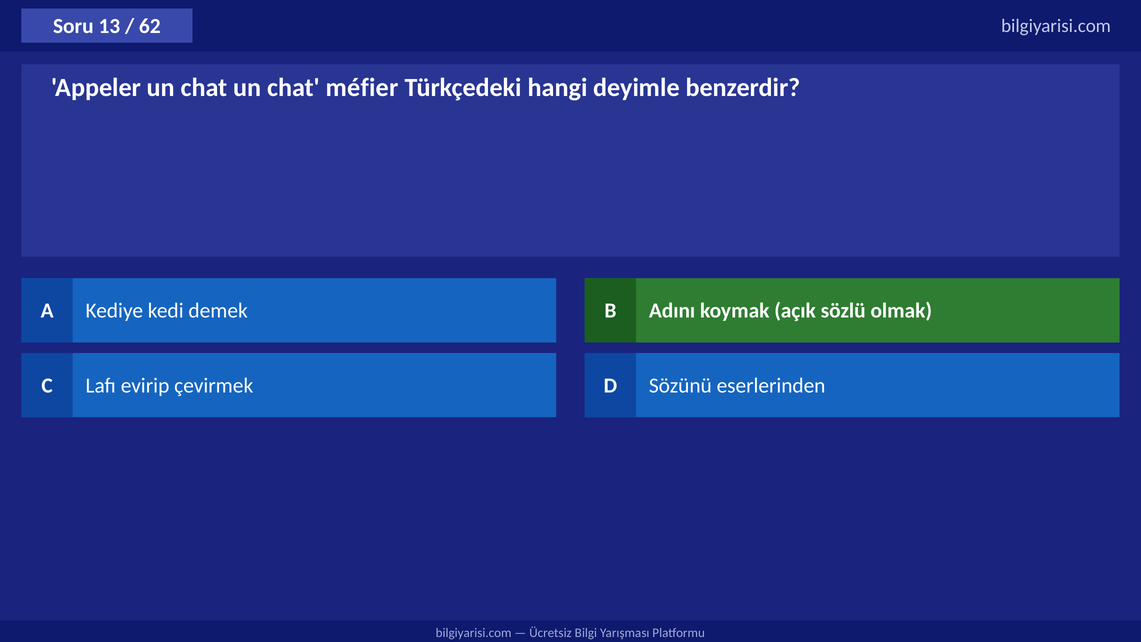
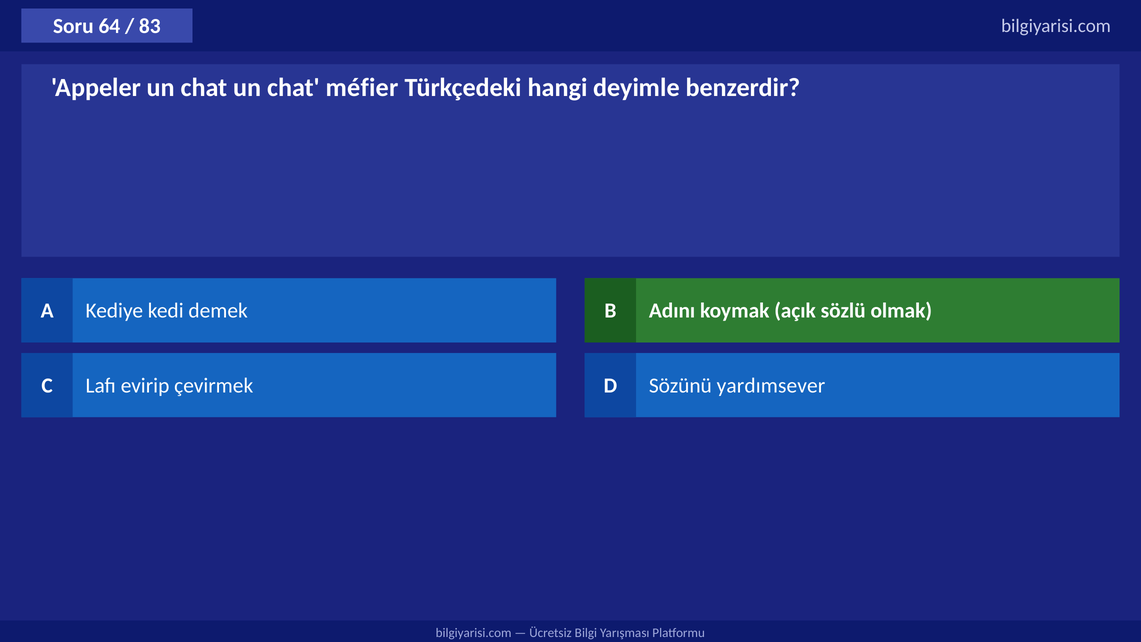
13: 13 -> 64 (109, 26)
62: 62 -> 83 (150, 26)
eserlerinden: eserlerinden -> yardımsever (771, 385)
